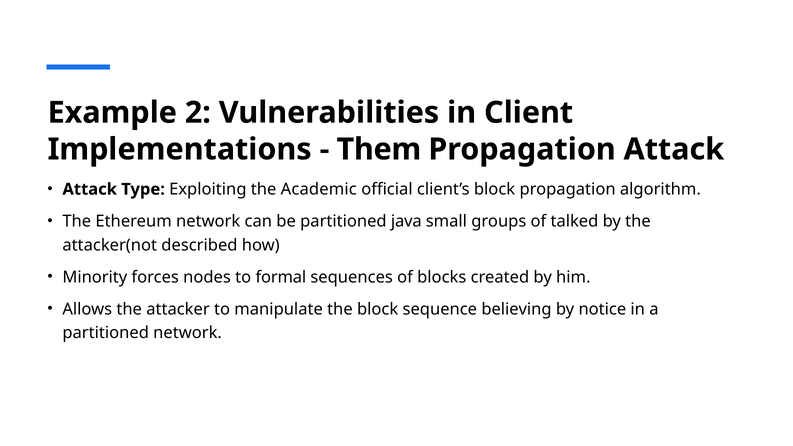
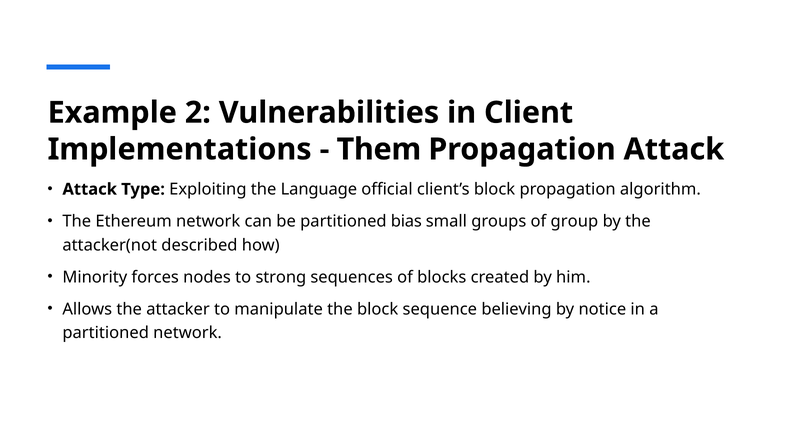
Academic: Academic -> Language (319, 189)
java: java -> bias (406, 221)
talked: talked -> group (574, 221)
formal: formal -> strong (281, 277)
